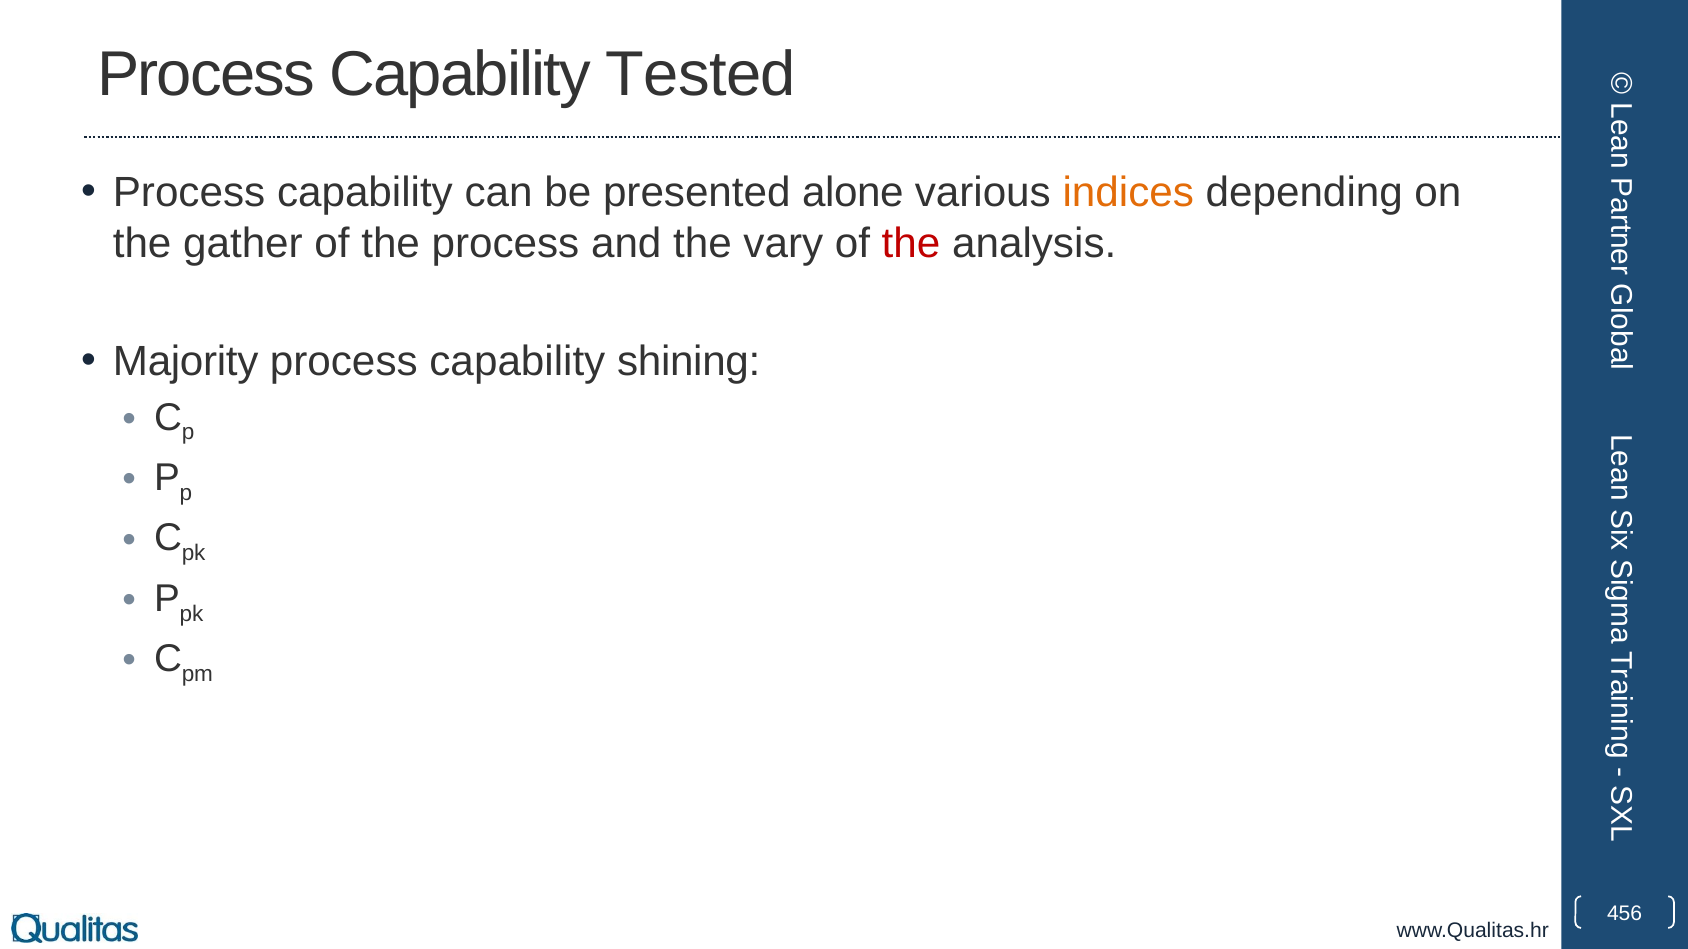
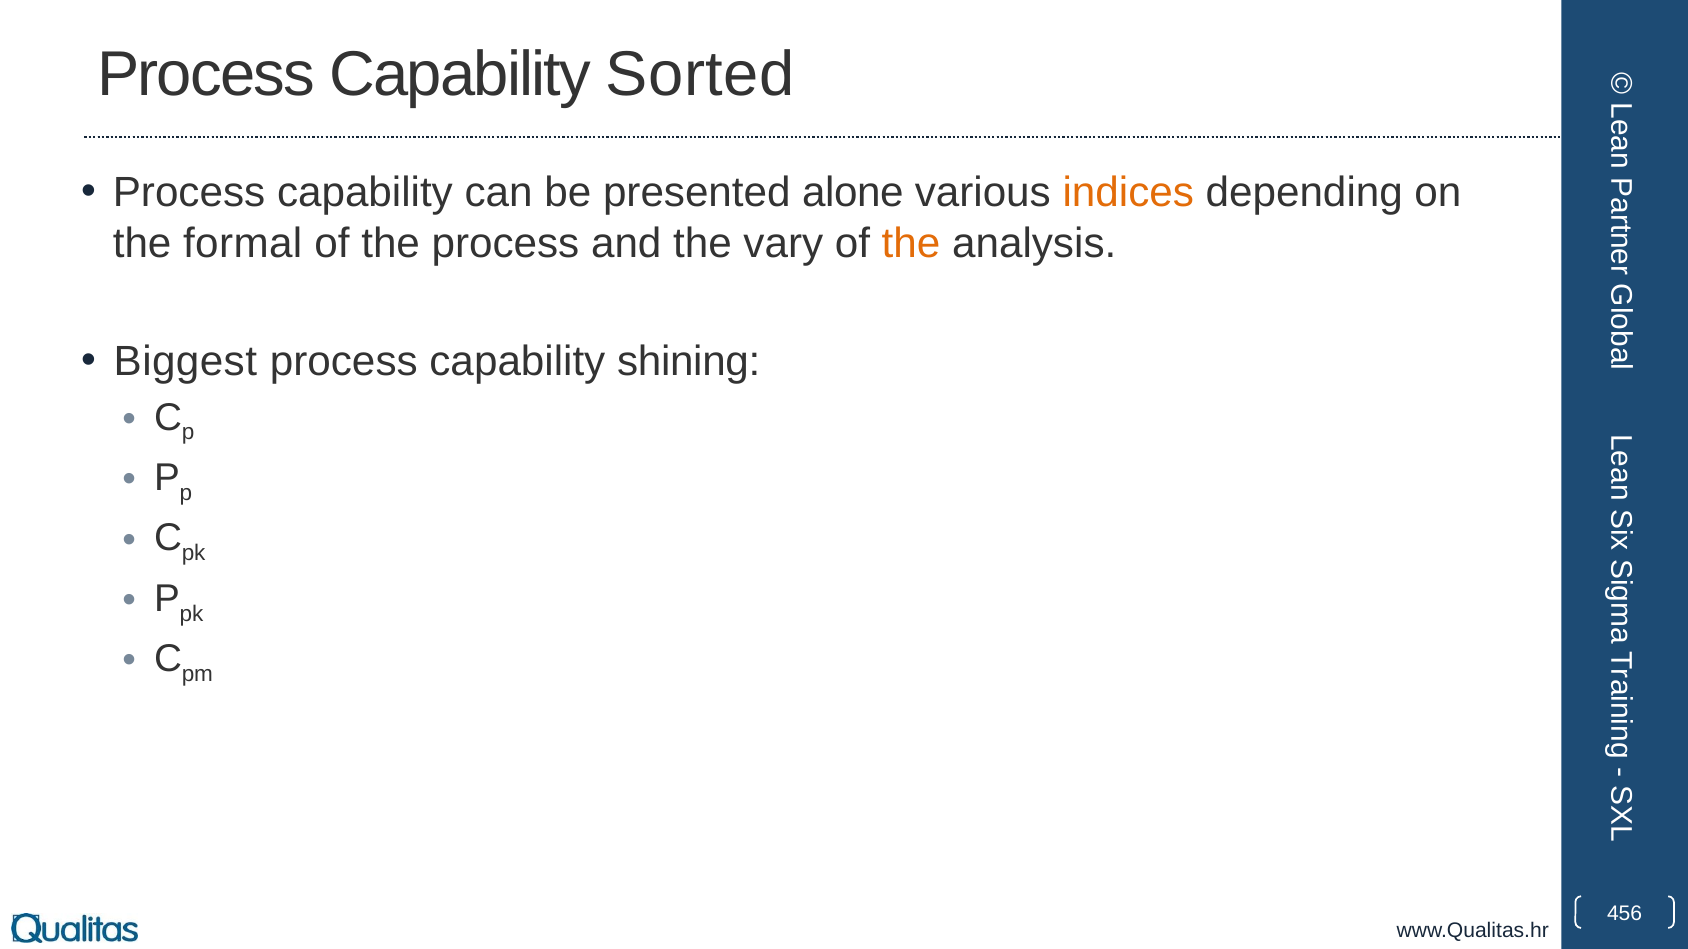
Tested: Tested -> Sorted (700, 75)
gather: gather -> formal (243, 244)
the colour: red -> orange (911, 244)
Majority: Majority -> Biggest (185, 362)
